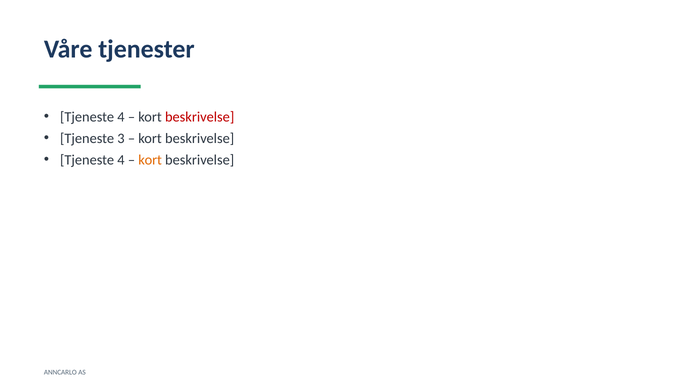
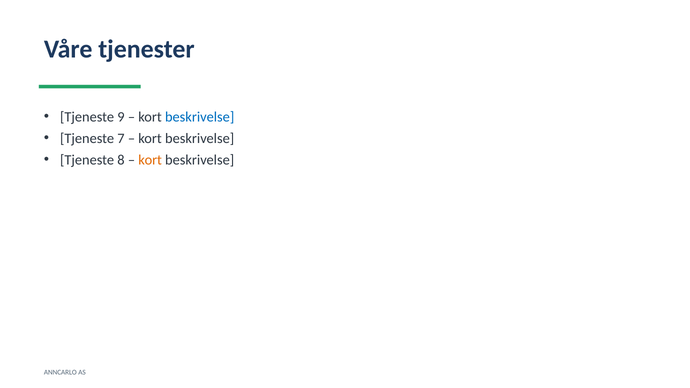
4: 4 -> 9 (121, 117)
beskrivelse colour: red -> blue (200, 117)
3: 3 -> 7 (121, 138)
4: 4 -> 8 (121, 160)
